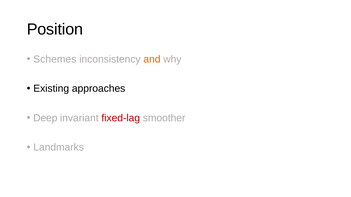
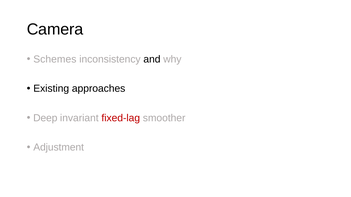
Position: Position -> Camera (55, 29)
and colour: orange -> black (152, 59)
Landmarks: Landmarks -> Adjustment (59, 148)
